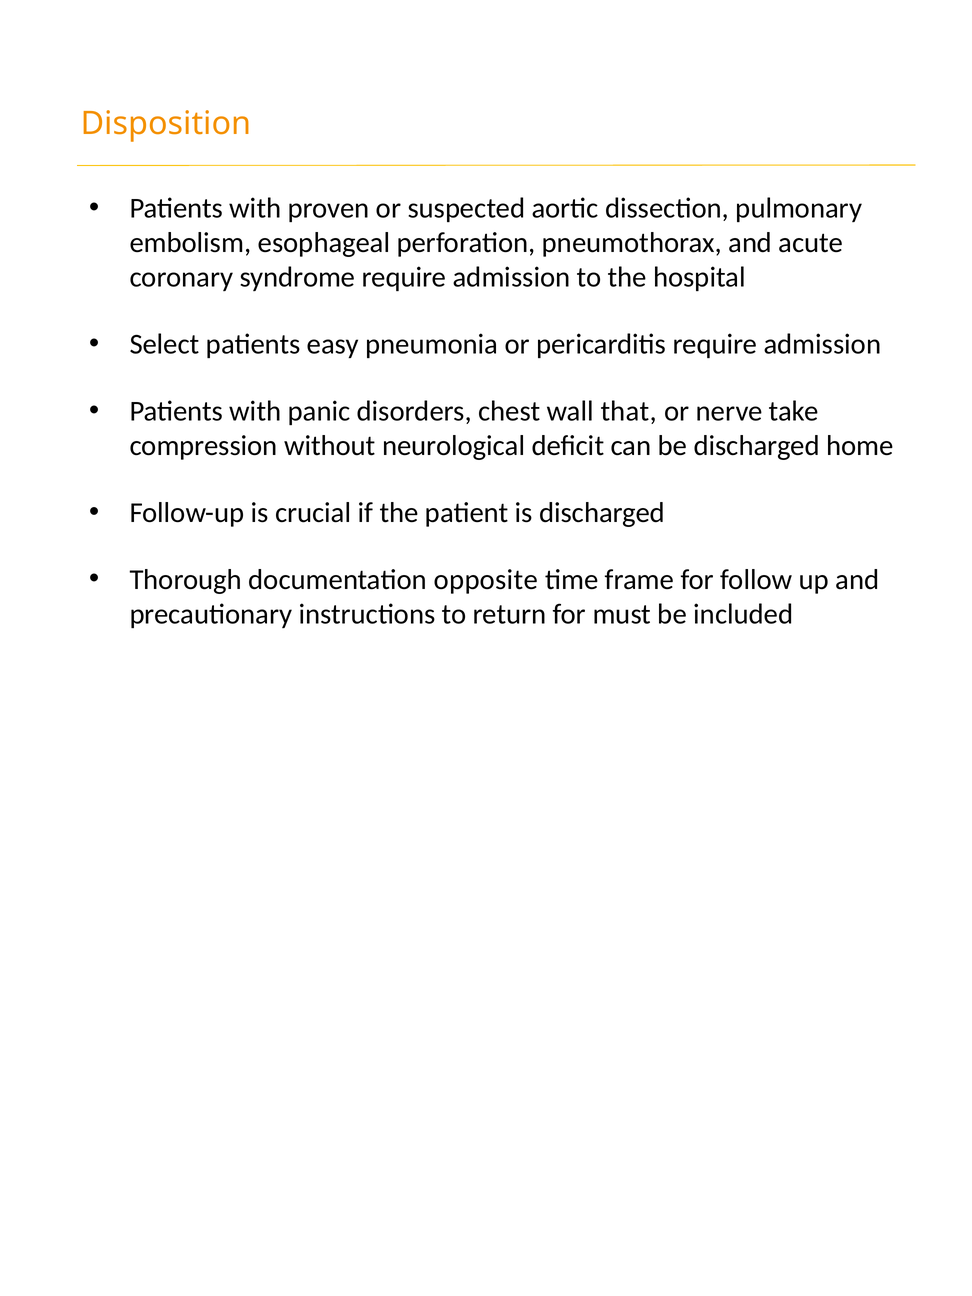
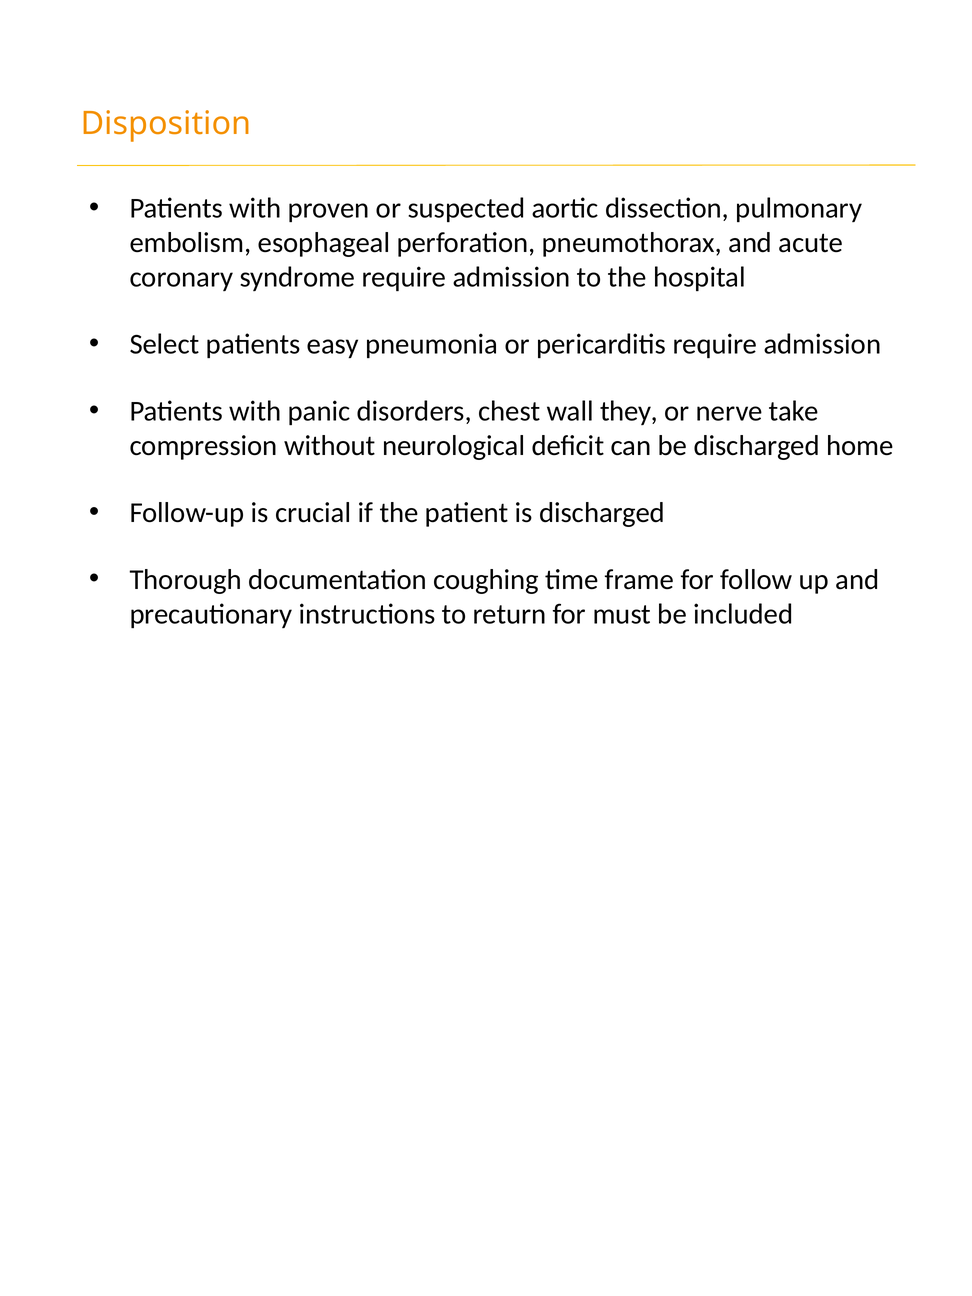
that: that -> they (629, 411)
opposite: opposite -> coughing (486, 580)
